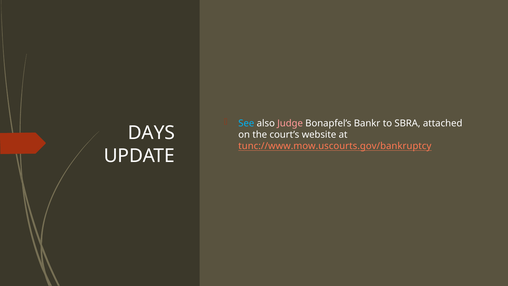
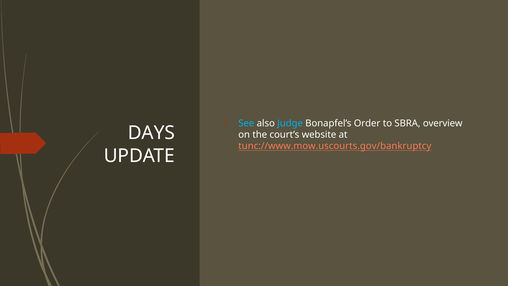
Judge colour: pink -> light blue (290, 123)
Bankr: Bankr -> Order (367, 123)
attached: attached -> overview (443, 123)
